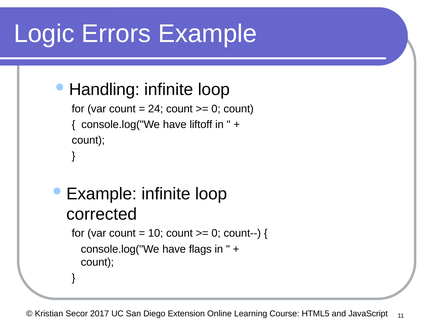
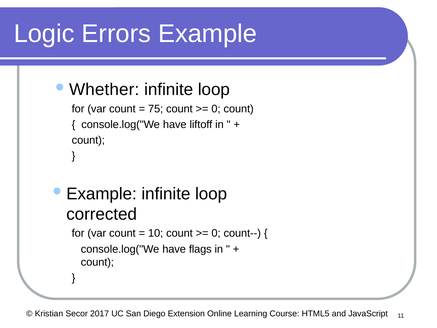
Handling: Handling -> Whether (104, 90)
24: 24 -> 75 (156, 109)
